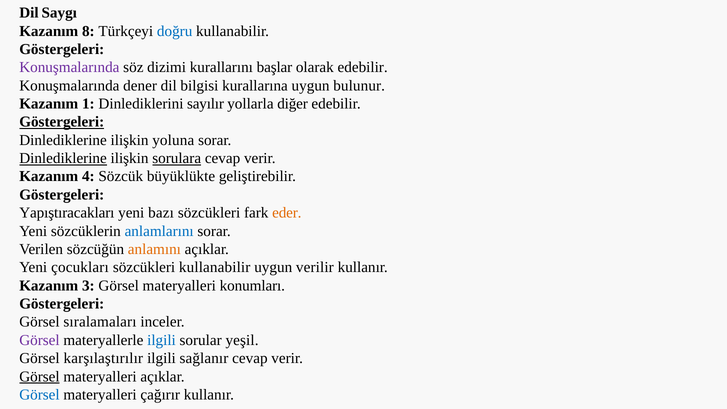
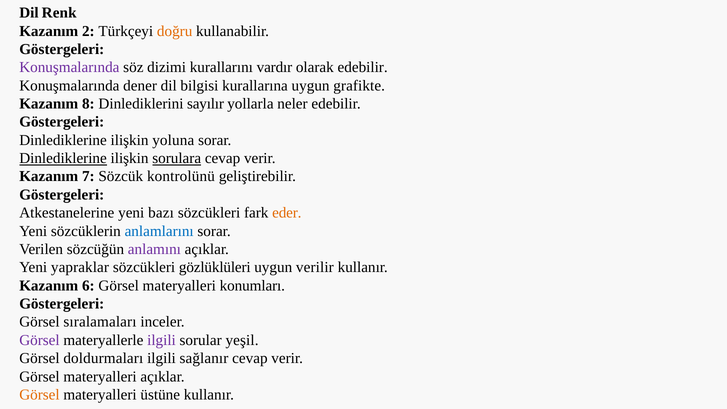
Saygı: Saygı -> Renk (59, 13)
8: 8 -> 2 (88, 31)
doğru colour: blue -> orange (175, 31)
başlar: başlar -> vardır (274, 67)
bulunur: bulunur -> grafikte (359, 86)
1: 1 -> 8 (88, 104)
diğer: diğer -> neler (292, 104)
Göstergeleri underline: present -> none (62, 122)
4: 4 -> 7 (88, 176)
büyüklükte: büyüklükte -> kontrolünü (181, 176)
Yapıştıracakları: Yapıştıracakları -> Atkestanelerine (67, 213)
anlamını colour: orange -> purple (154, 249)
çocukları: çocukları -> yapraklar (80, 267)
sözcükleri kullanabilir: kullanabilir -> gözlüklüleri (215, 267)
3: 3 -> 6 (88, 286)
ilgili colour: blue -> purple (161, 340)
karşılaştırılır: karşılaştırılır -> doldurmaları (103, 358)
Görsel underline: present -> none (39, 376)
Görsel colour: blue -> orange (39, 395)
çağırır: çağırır -> üstüne (160, 395)
